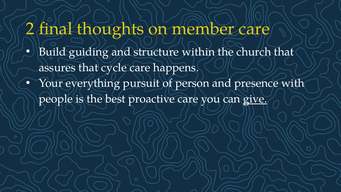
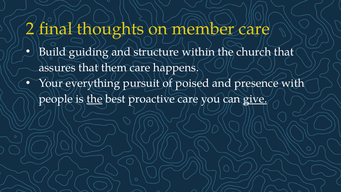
cycle: cycle -> them (114, 67)
person: person -> poised (192, 83)
the underline: none -> present (95, 99)
